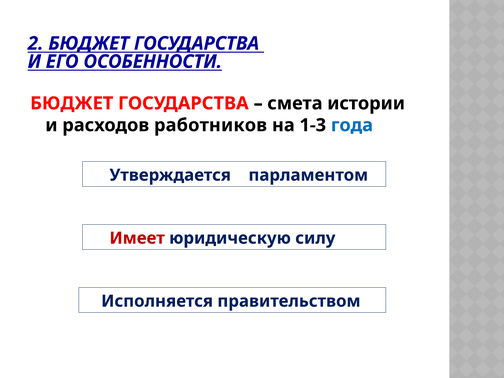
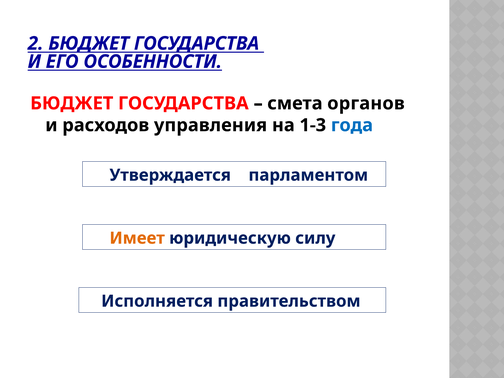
истории: истории -> органов (366, 103)
работников: работников -> управления (211, 125)
Имеет colour: red -> orange (137, 238)
